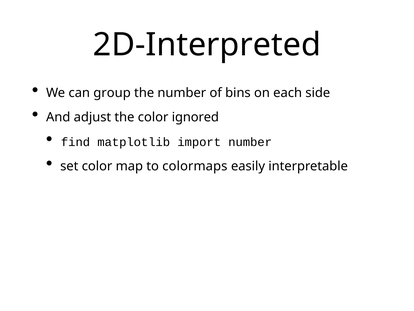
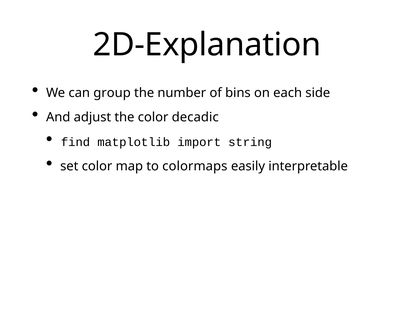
2D-Interpreted: 2D-Interpreted -> 2D-Explanation (207, 45)
ignored: ignored -> decadic (195, 117)
import number: number -> string (250, 142)
